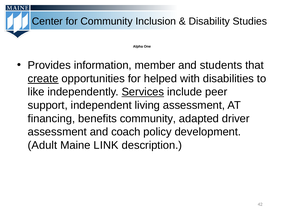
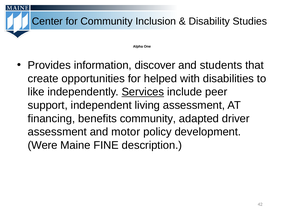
member: member -> discover (155, 65)
create underline: present -> none (43, 79)
coach: coach -> motor (126, 132)
Adult: Adult -> Were (43, 145)
LINK: LINK -> FINE (106, 145)
